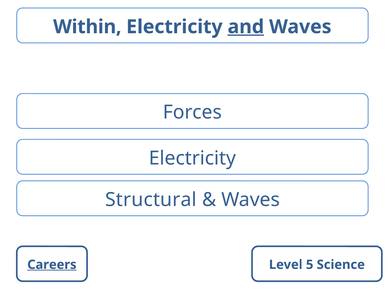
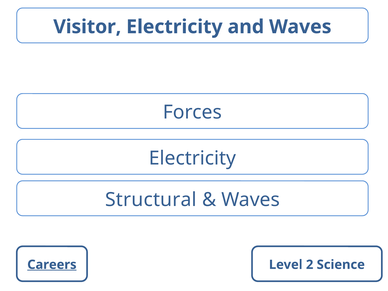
Within: Within -> Visitor (87, 27)
and underline: present -> none (246, 27)
5: 5 -> 2 (310, 265)
